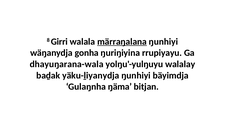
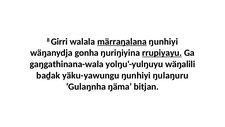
rrupiyayu underline: none -> present (162, 53)
dhayuŋarana-wala: dhayuŋarana-wala -> gaŋgathinana-wala (67, 64)
walalay: walalay -> wäŋalili (180, 64)
yäku-ḻiyanydja: yäku-ḻiyanydja -> yäku-yawungu (91, 75)
bäyimdja: bäyimdja -> ŋulaŋuru (171, 75)
